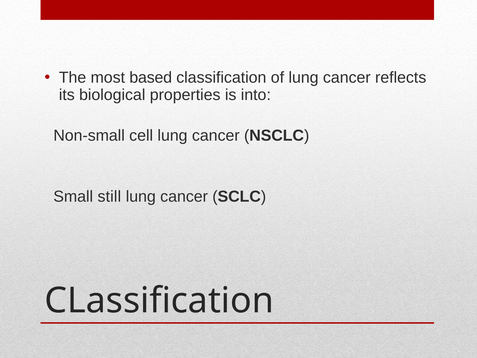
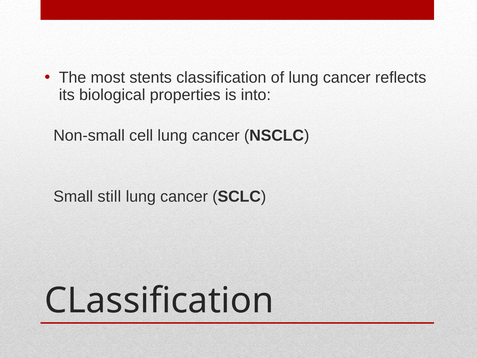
based: based -> stents (151, 78)
